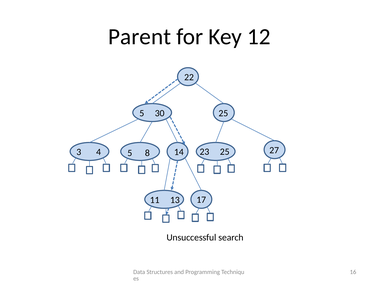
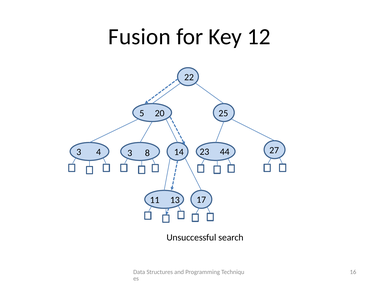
Parent: Parent -> Fusion (140, 37)
30: 30 -> 20 (160, 113)
23 25: 25 -> 44 (225, 151)
4 5: 5 -> 3 (130, 153)
